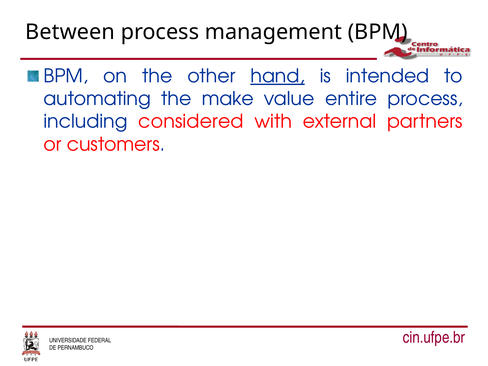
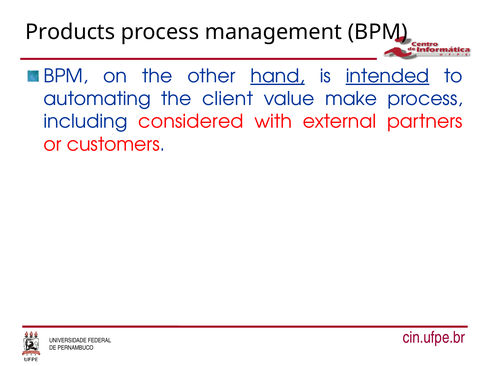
Between: Between -> Products (70, 32)
intended underline: none -> present (388, 76)
make: make -> client (228, 99)
entire: entire -> make (351, 99)
